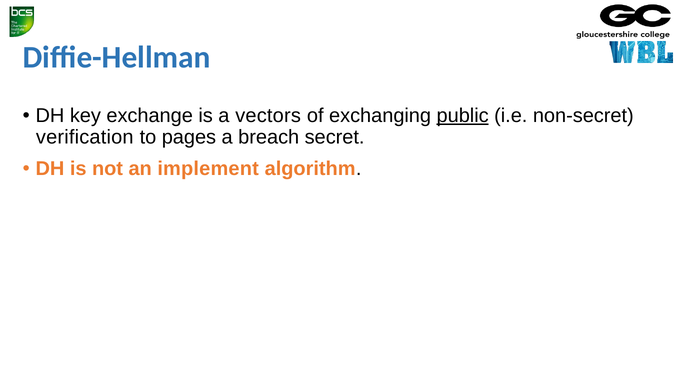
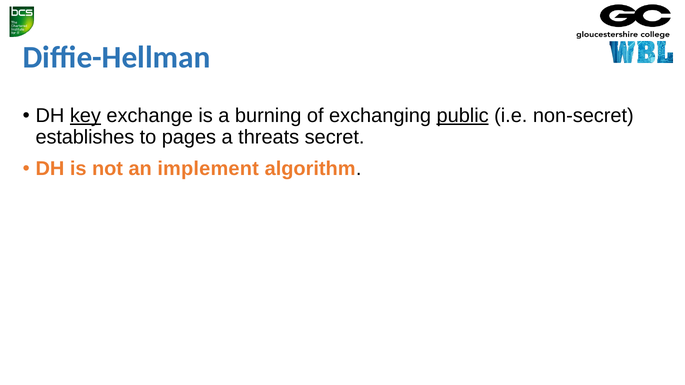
key underline: none -> present (85, 116)
vectors: vectors -> burning (268, 116)
verification: verification -> establishes (85, 137)
breach: breach -> threats (269, 137)
